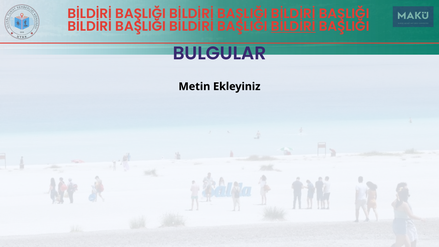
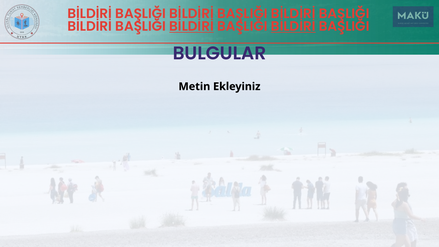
BİLDİRİ underline: none -> present (192, 27)
